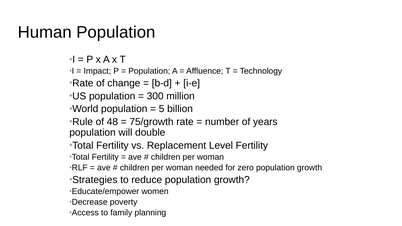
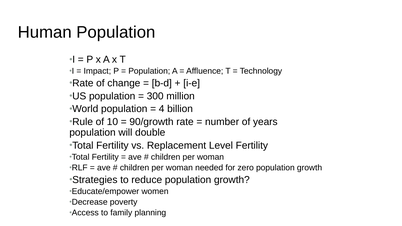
5: 5 -> 4 (162, 109)
48: 48 -> 10 (112, 122)
75/growth: 75/growth -> 90/growth (151, 122)
